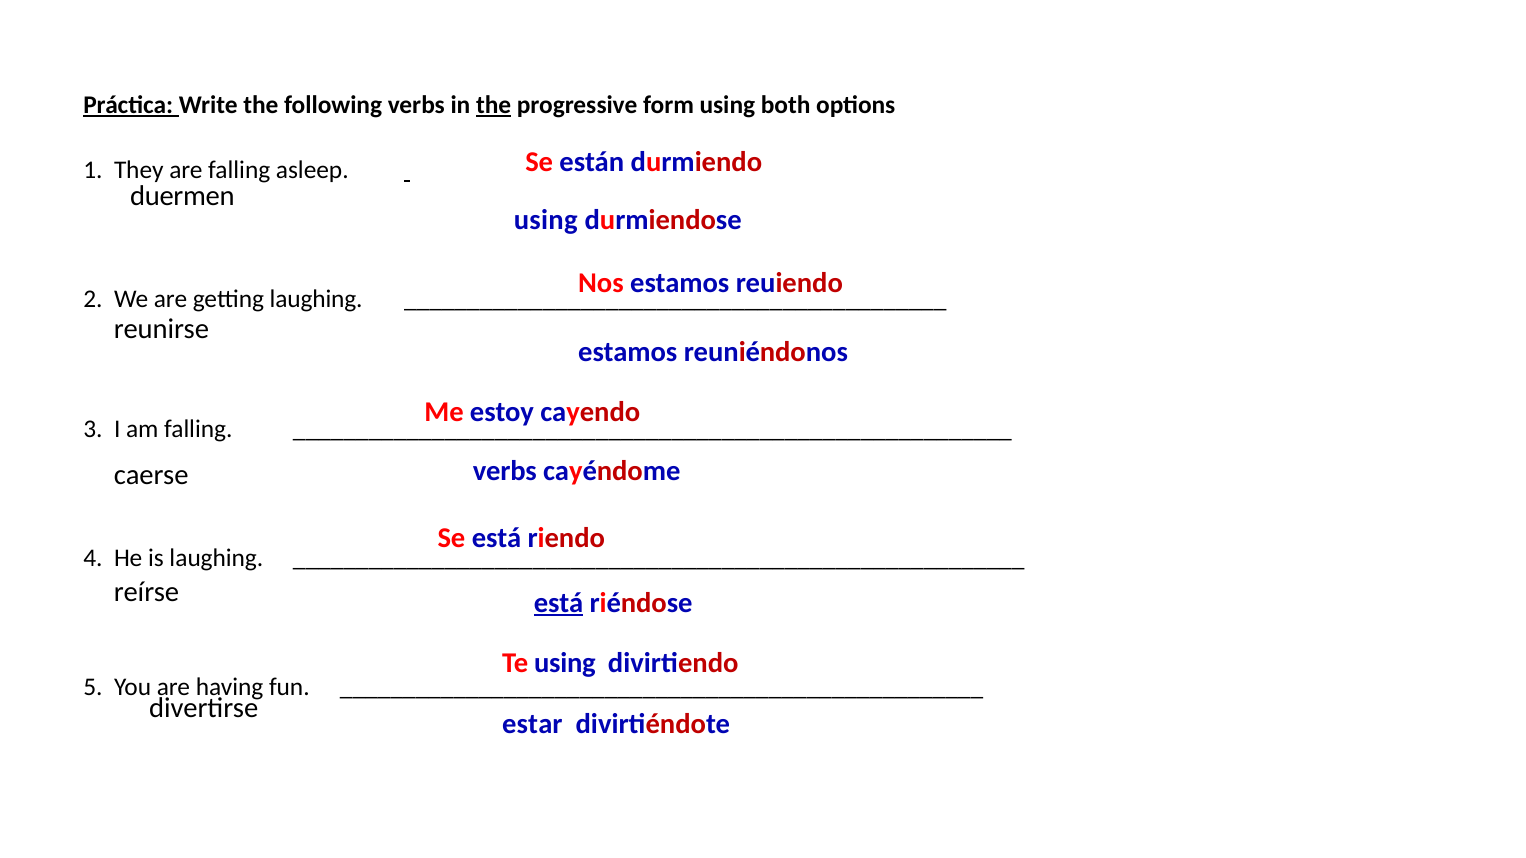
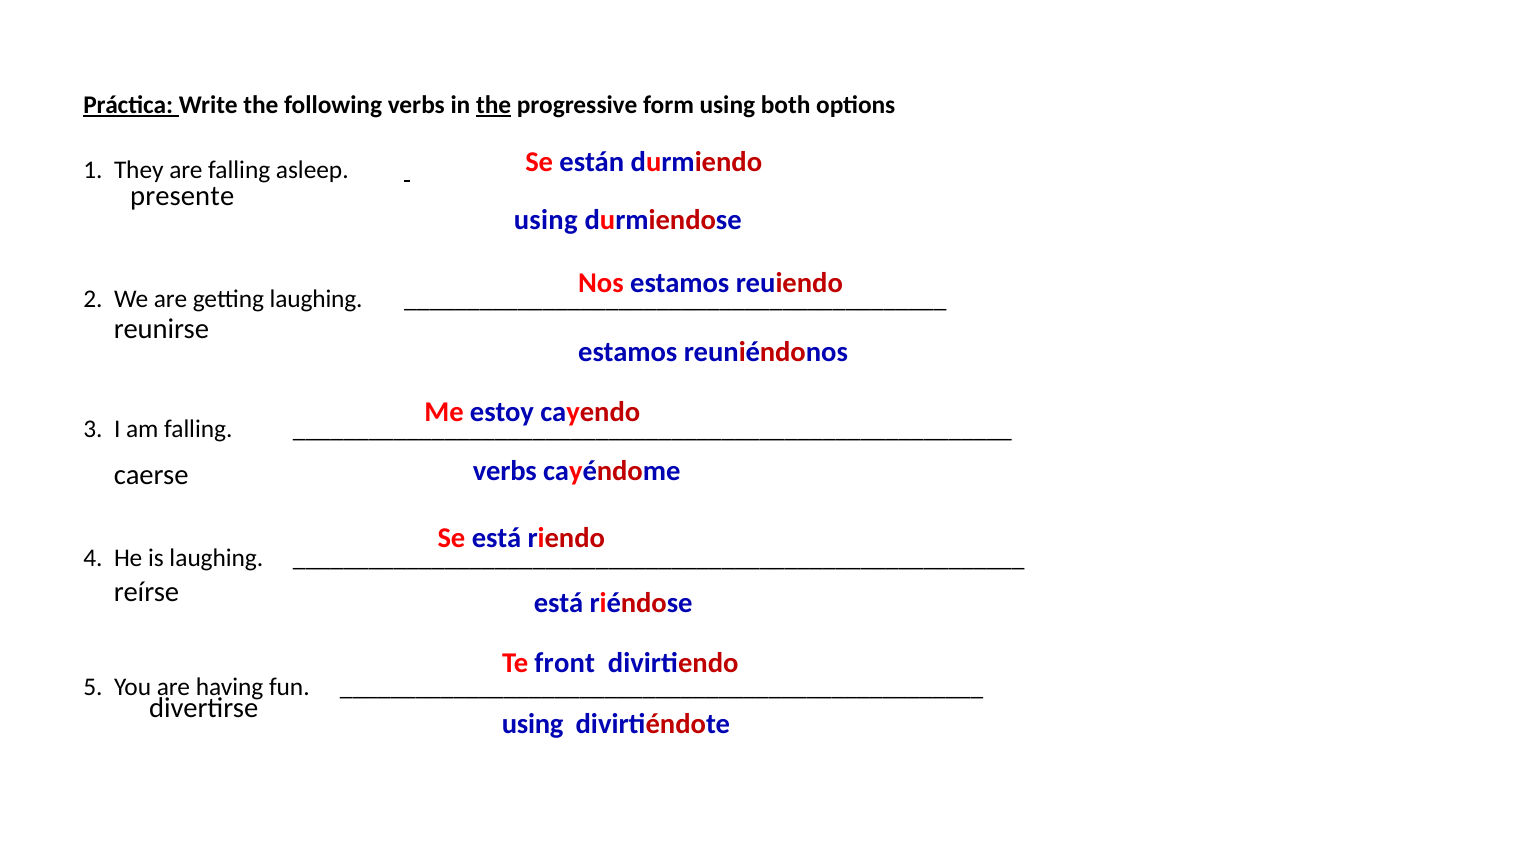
duermen: duermen -> presente (182, 197)
está underline: present -> none (559, 603)
Te using: using -> front (565, 664)
estar: estar -> using (533, 725)
